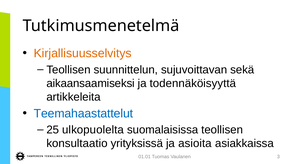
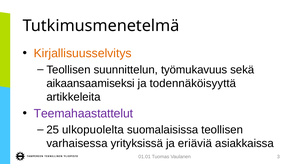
sujuvoittavan: sujuvoittavan -> työmukavuus (194, 70)
Teemahaastattelut colour: blue -> purple (83, 114)
konsultaatio: konsultaatio -> varhaisessa (77, 144)
asioita: asioita -> eriäviä (195, 144)
